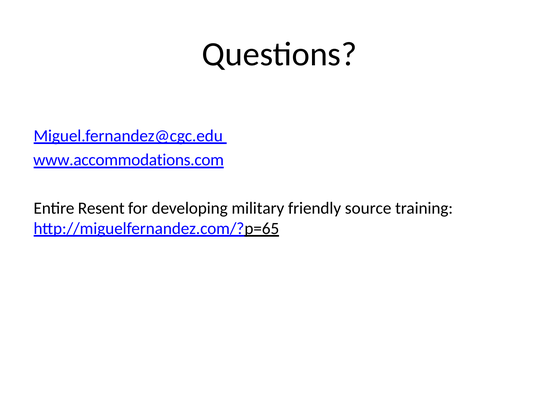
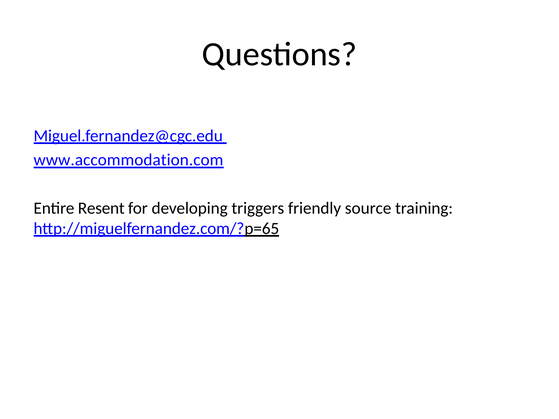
www.accommodations.com: www.accommodations.com -> www.accommodation.com (128, 160)
military: military -> triggers (258, 208)
